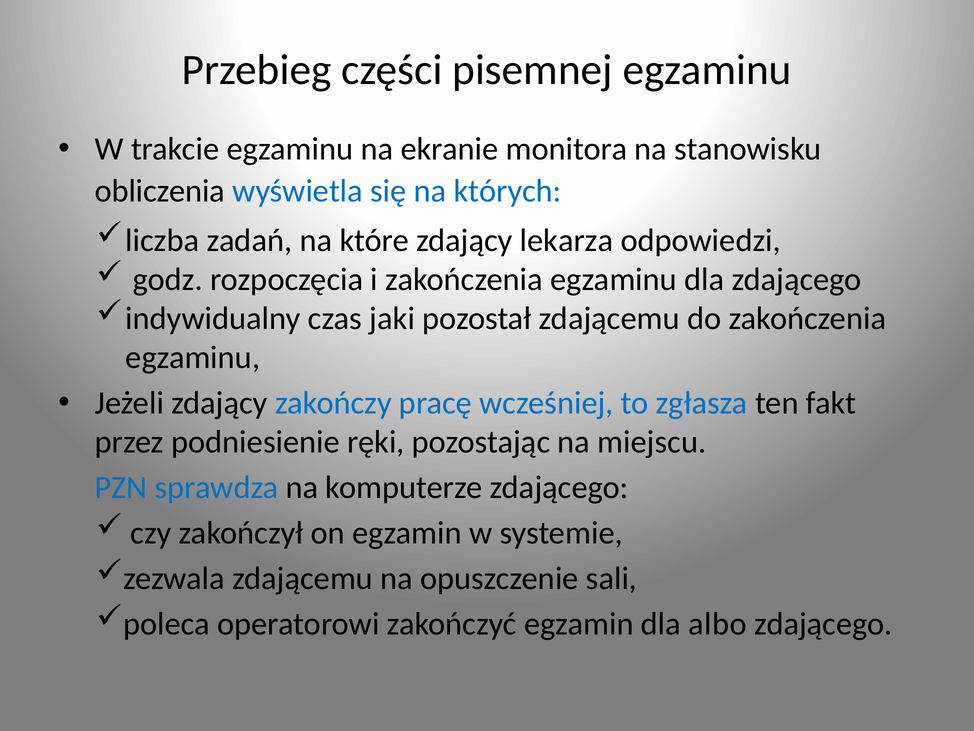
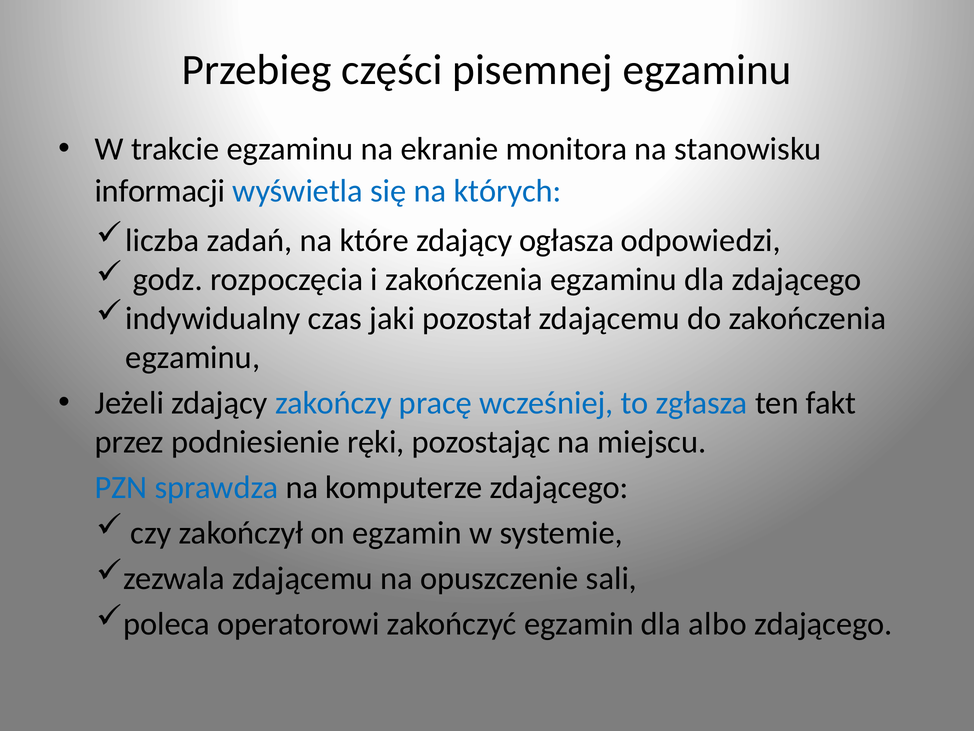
obliczenia: obliczenia -> informacji (160, 191)
lekarza: lekarza -> ogłasza (567, 241)
